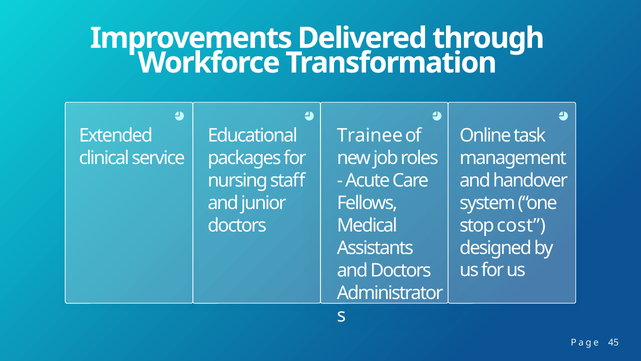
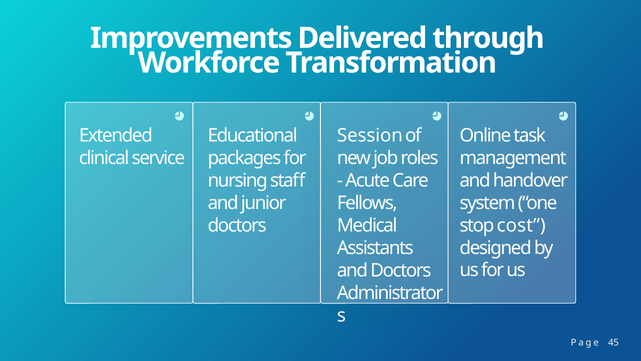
Trainee: Trainee -> Session (370, 136)
